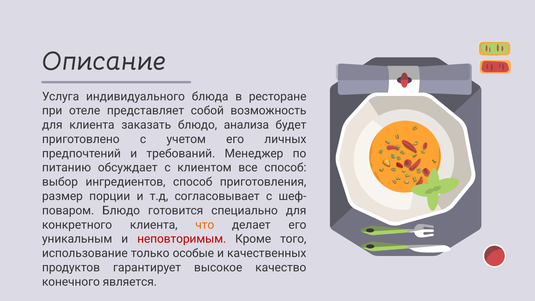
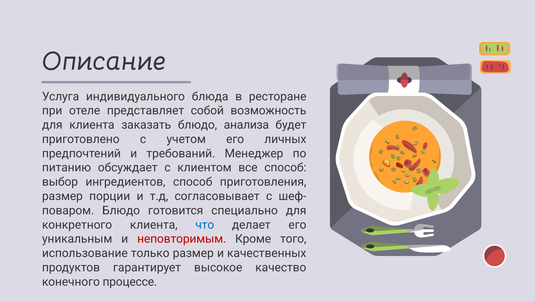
что colour: orange -> blue (205, 225)
только особые: особые -> размер (193, 253)
является: является -> процессе (130, 282)
